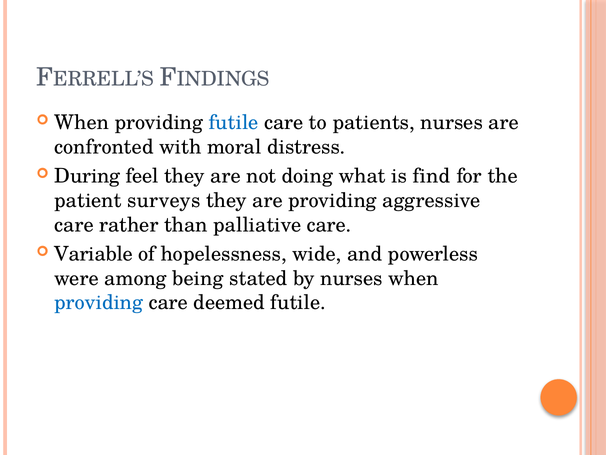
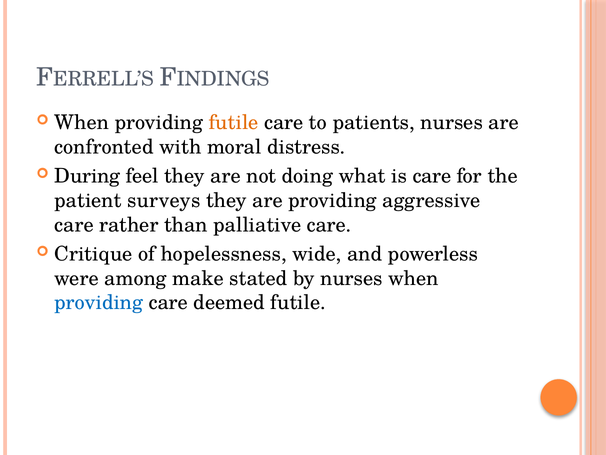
futile colour: blue -> orange (234, 123)
is find: find -> care (432, 176)
Variable: Variable -> Critique (93, 254)
being: being -> make (198, 278)
